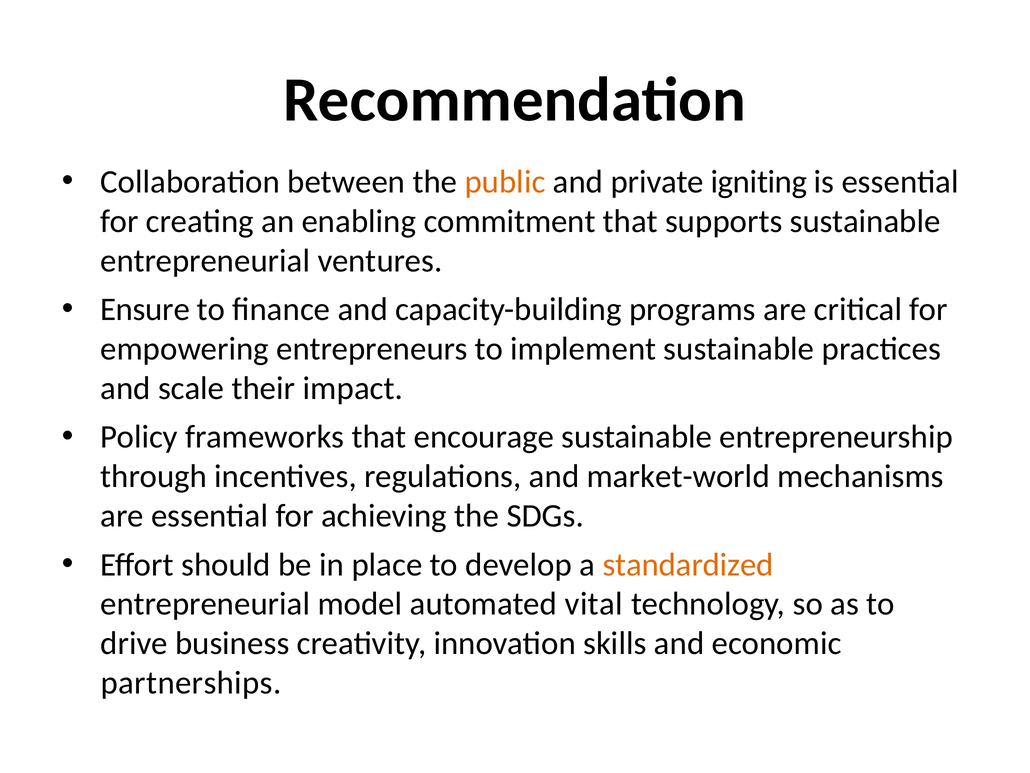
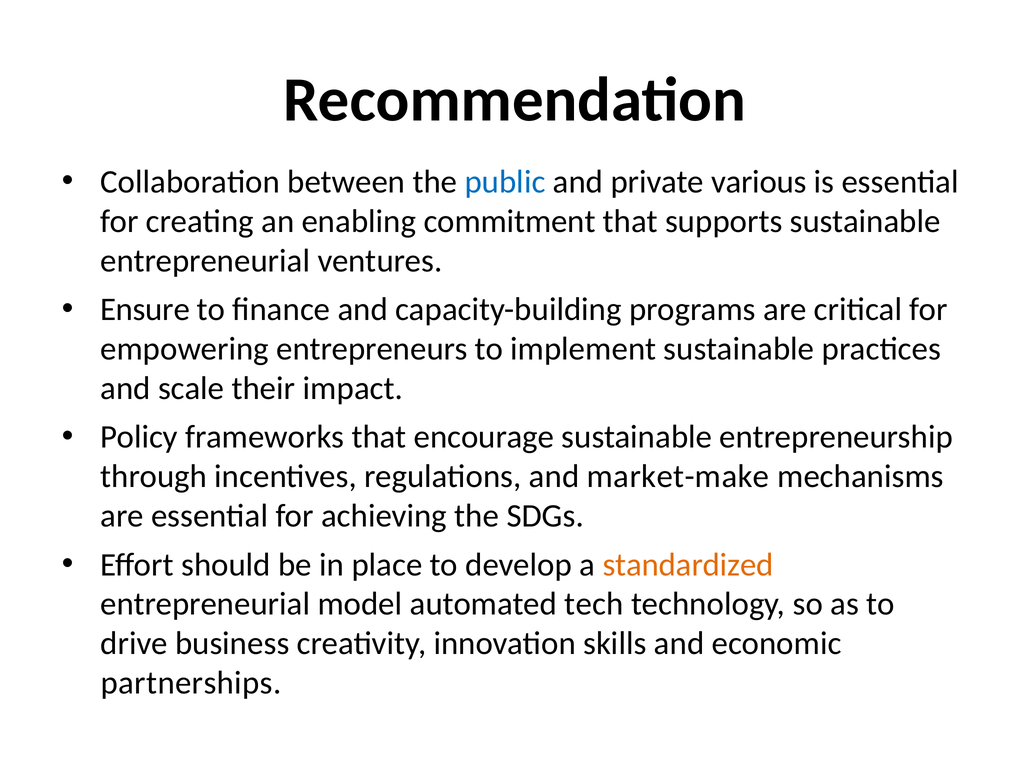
public colour: orange -> blue (505, 182)
igniting: igniting -> various (759, 182)
market-world: market-world -> market-make (678, 476)
vital: vital -> tech (594, 604)
